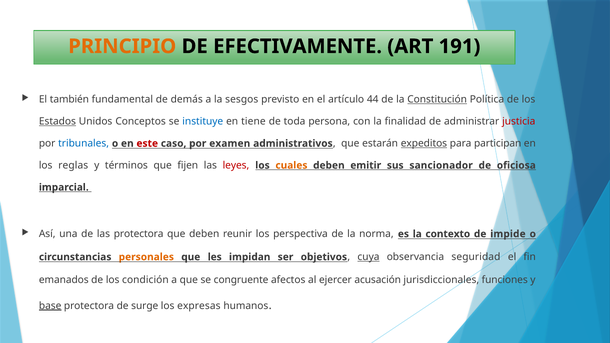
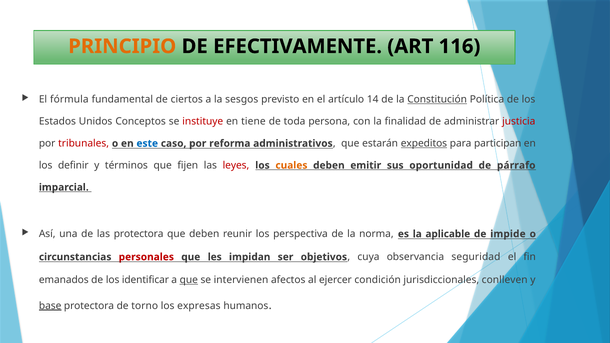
191: 191 -> 116 (459, 46)
también: también -> fórmula (69, 100)
demás: demás -> ciertos (187, 100)
44: 44 -> 14 (373, 100)
Estados underline: present -> none (57, 122)
instituye colour: blue -> red (203, 122)
tribunales colour: blue -> red (84, 143)
este colour: red -> blue (147, 143)
examen: examen -> reforma (230, 143)
reglas: reglas -> definir (73, 165)
sancionador: sancionador -> oportunidad (441, 165)
oficiosa: oficiosa -> párrafo (516, 165)
contexto: contexto -> aplicable (448, 234)
personales colour: orange -> red (146, 257)
cuya underline: present -> none (368, 257)
condición: condición -> identificar (145, 280)
que underline: none -> present (189, 280)
congruente: congruente -> intervienen (241, 280)
acusación: acusación -> condición (378, 280)
funciones: funciones -> conlleven (505, 280)
surge: surge -> torno (145, 306)
